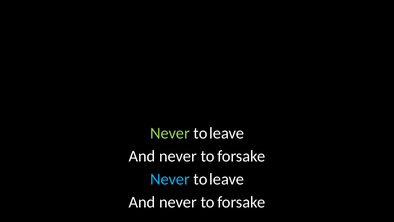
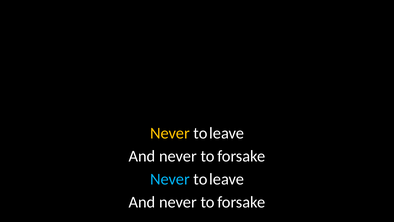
Never colour: light green -> yellow (170, 133)
